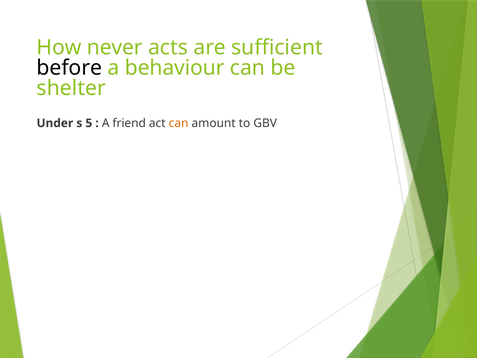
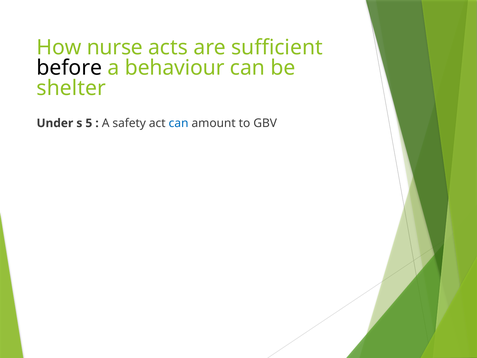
never: never -> nurse (115, 48)
friend: friend -> safety (129, 123)
can colour: orange -> blue (179, 123)
